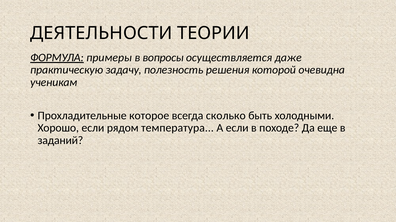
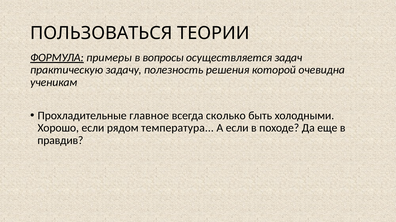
ДЕЯТЕЛЬНОСТИ: ДЕЯТЕЛЬНОСТИ -> ПОЛЬЗОВАТЬСЯ (101, 33)
даже: даже -> задач (288, 58)
которое: которое -> главное (149, 116)
заданий: заданий -> правдив (60, 141)
